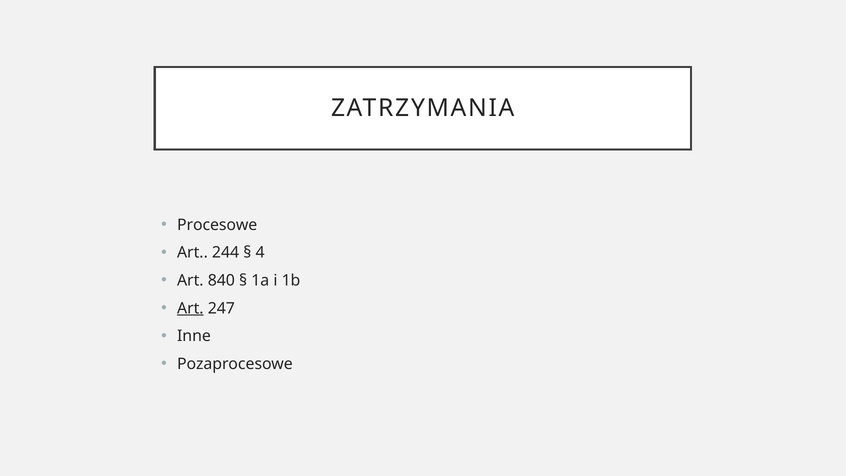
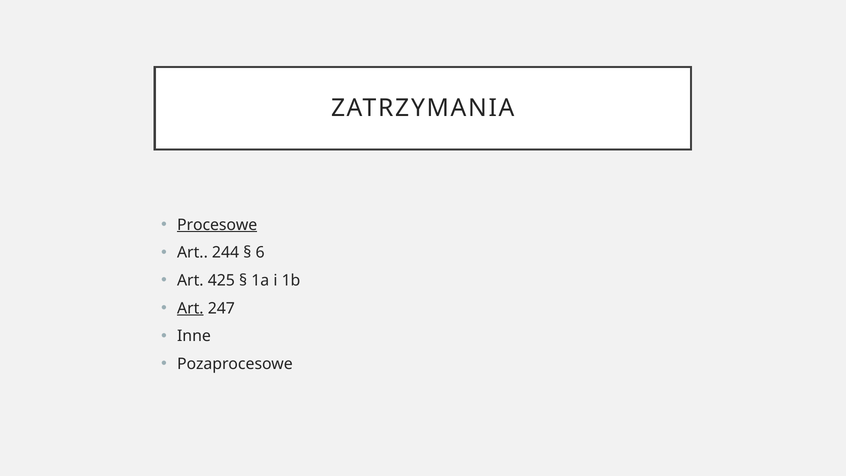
Procesowe underline: none -> present (217, 225)
4: 4 -> 6 (260, 253)
840: 840 -> 425 (221, 280)
